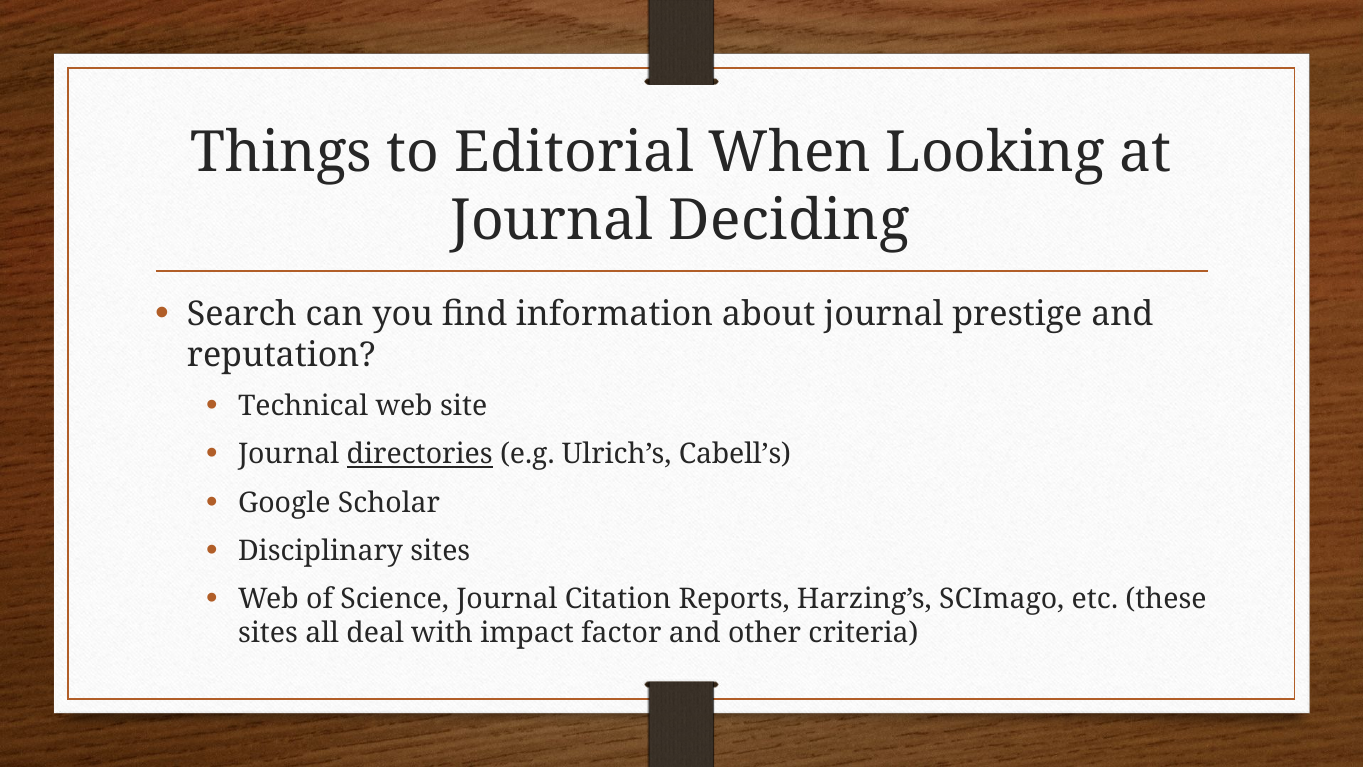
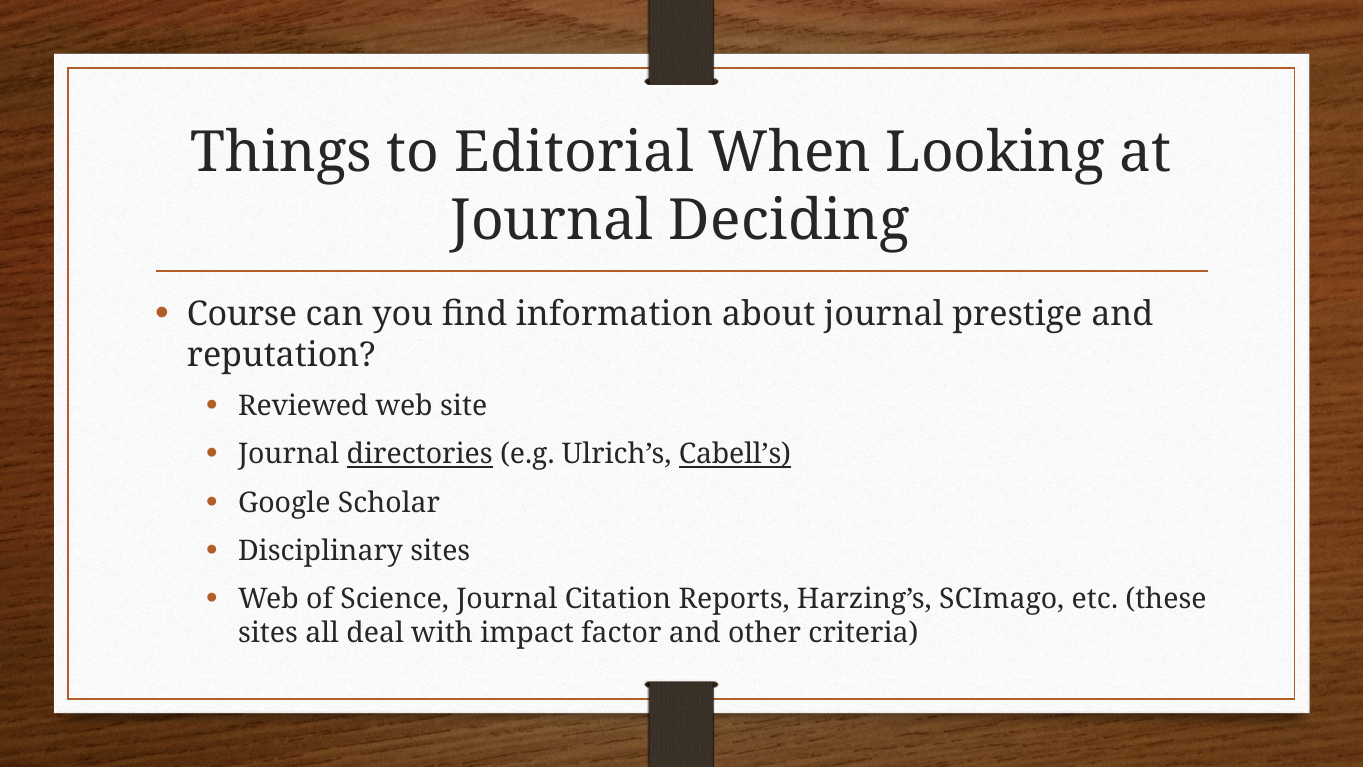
Search: Search -> Course (242, 314)
Technical: Technical -> Reviewed (303, 406)
Cabell’s underline: none -> present (735, 454)
